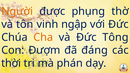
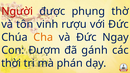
Người colour: orange -> red (17, 11)
ngập: ngập -> rượu (74, 24)
Tông: Tông -> Ngay (116, 37)
đáng: đáng -> gánh (95, 50)
